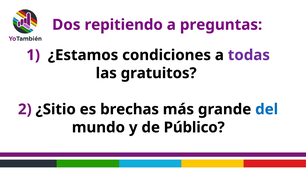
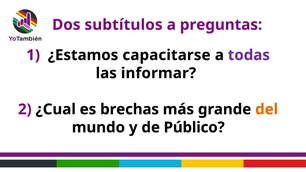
repitiendo: repitiendo -> subtítulos (124, 25)
condiciones: condiciones -> capacitarse (166, 55)
gratuitos: gratuitos -> informar (159, 73)
¿Sitio: ¿Sitio -> ¿Cual (56, 109)
del colour: blue -> orange (267, 109)
